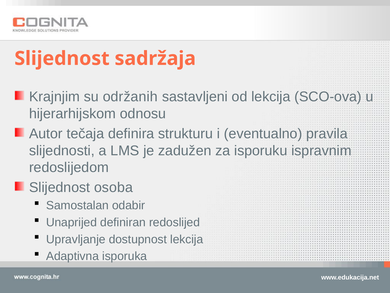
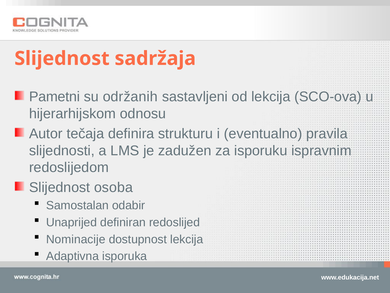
Krajnjim: Krajnjim -> Pametni (55, 97)
Upravljanje: Upravljanje -> Nominacije (76, 239)
